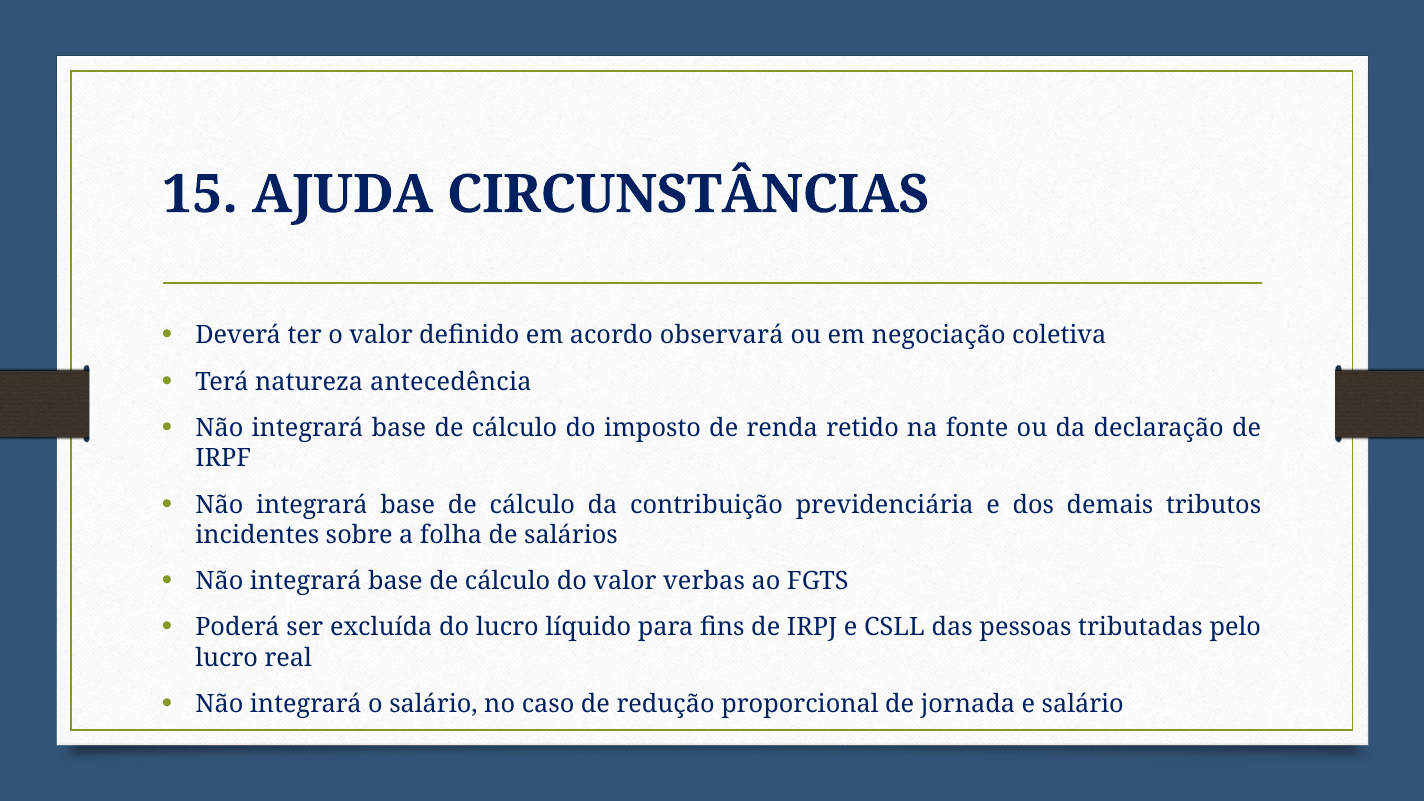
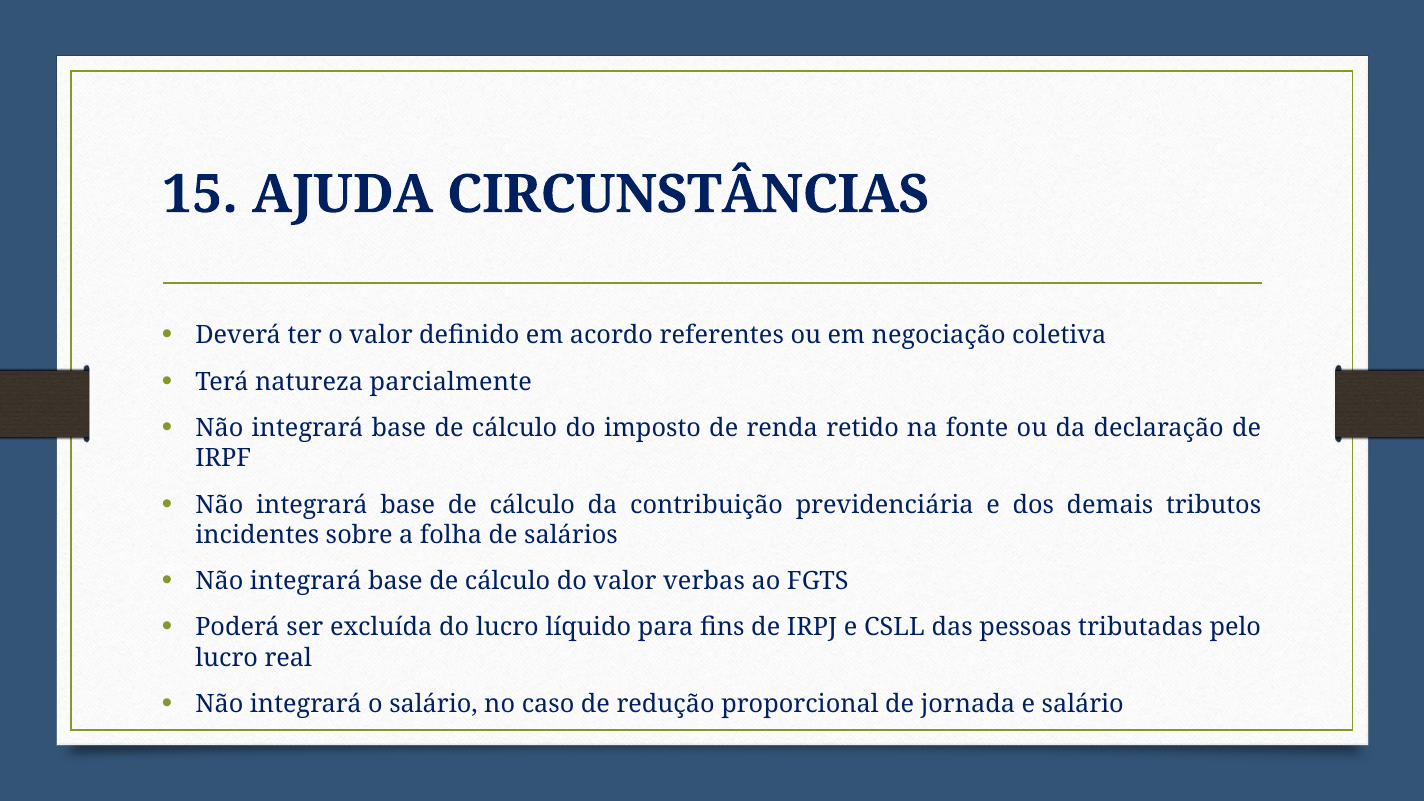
observará: observará -> referentes (722, 336)
antecedência: antecedência -> parcialmente (451, 382)
